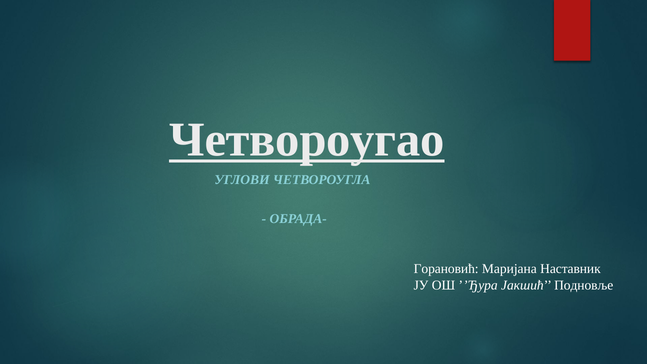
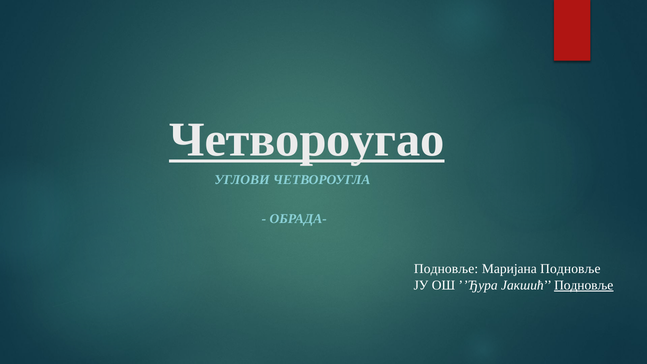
Горановић: Горановић -> Подновље (446, 269)
Маријана Наставник: Наставник -> Подновље (570, 269)
Подновље underline: none -> present (584, 285)
